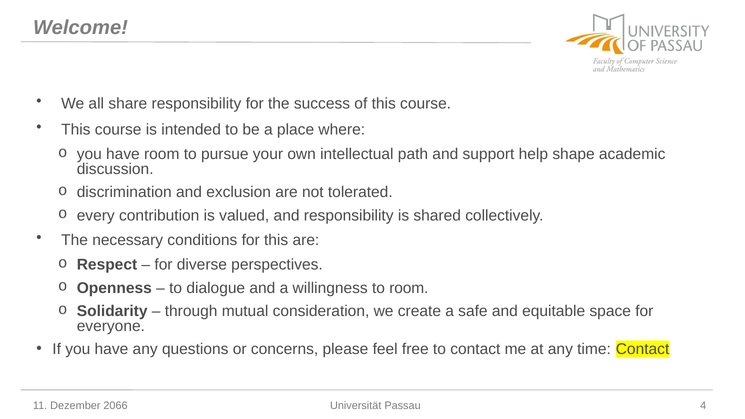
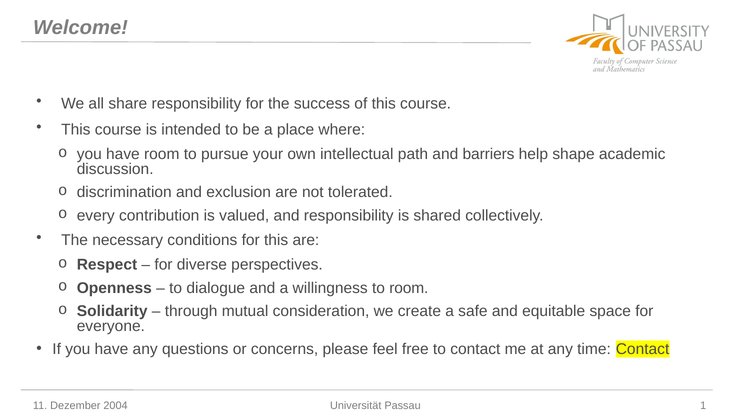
support: support -> barriers (489, 154)
2066: 2066 -> 2004 (116, 405)
4: 4 -> 1 (703, 405)
